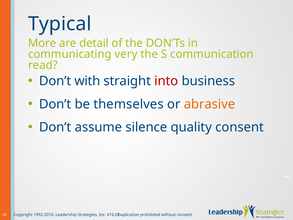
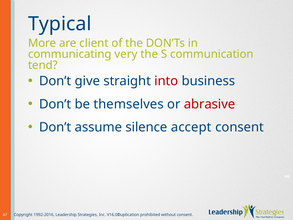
detail: detail -> client (94, 43)
read: read -> tend (43, 65)
with: with -> give (87, 81)
abrasive colour: orange -> red (209, 104)
quality: quality -> accept (191, 127)
